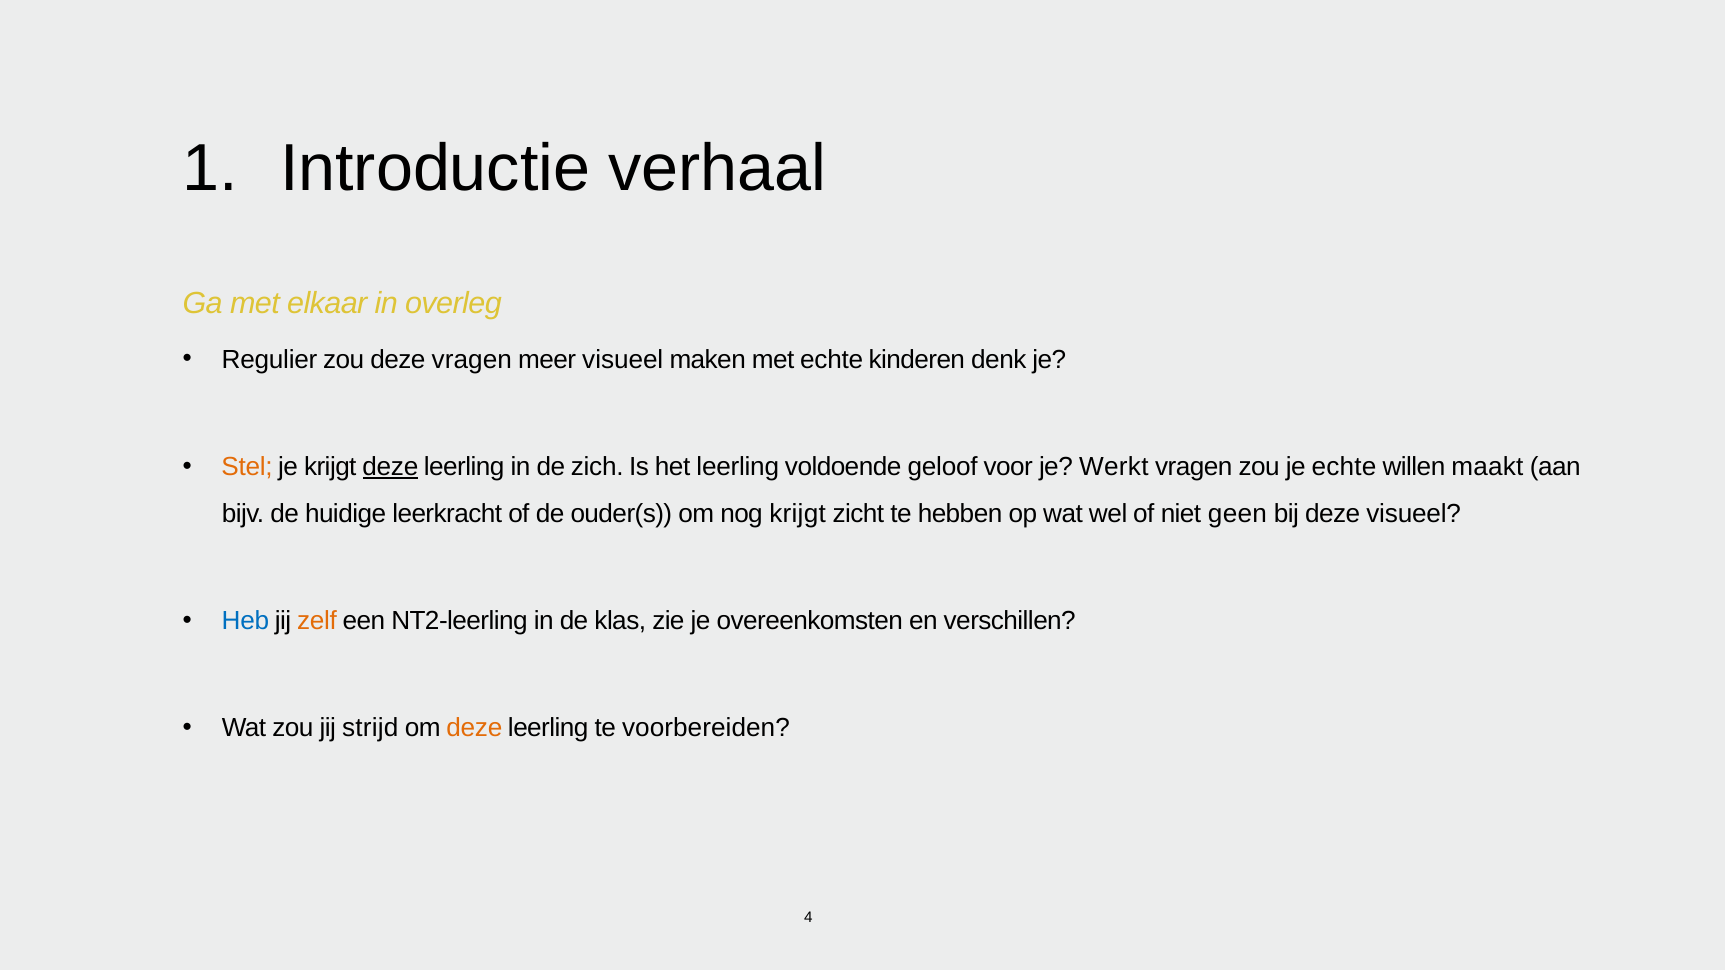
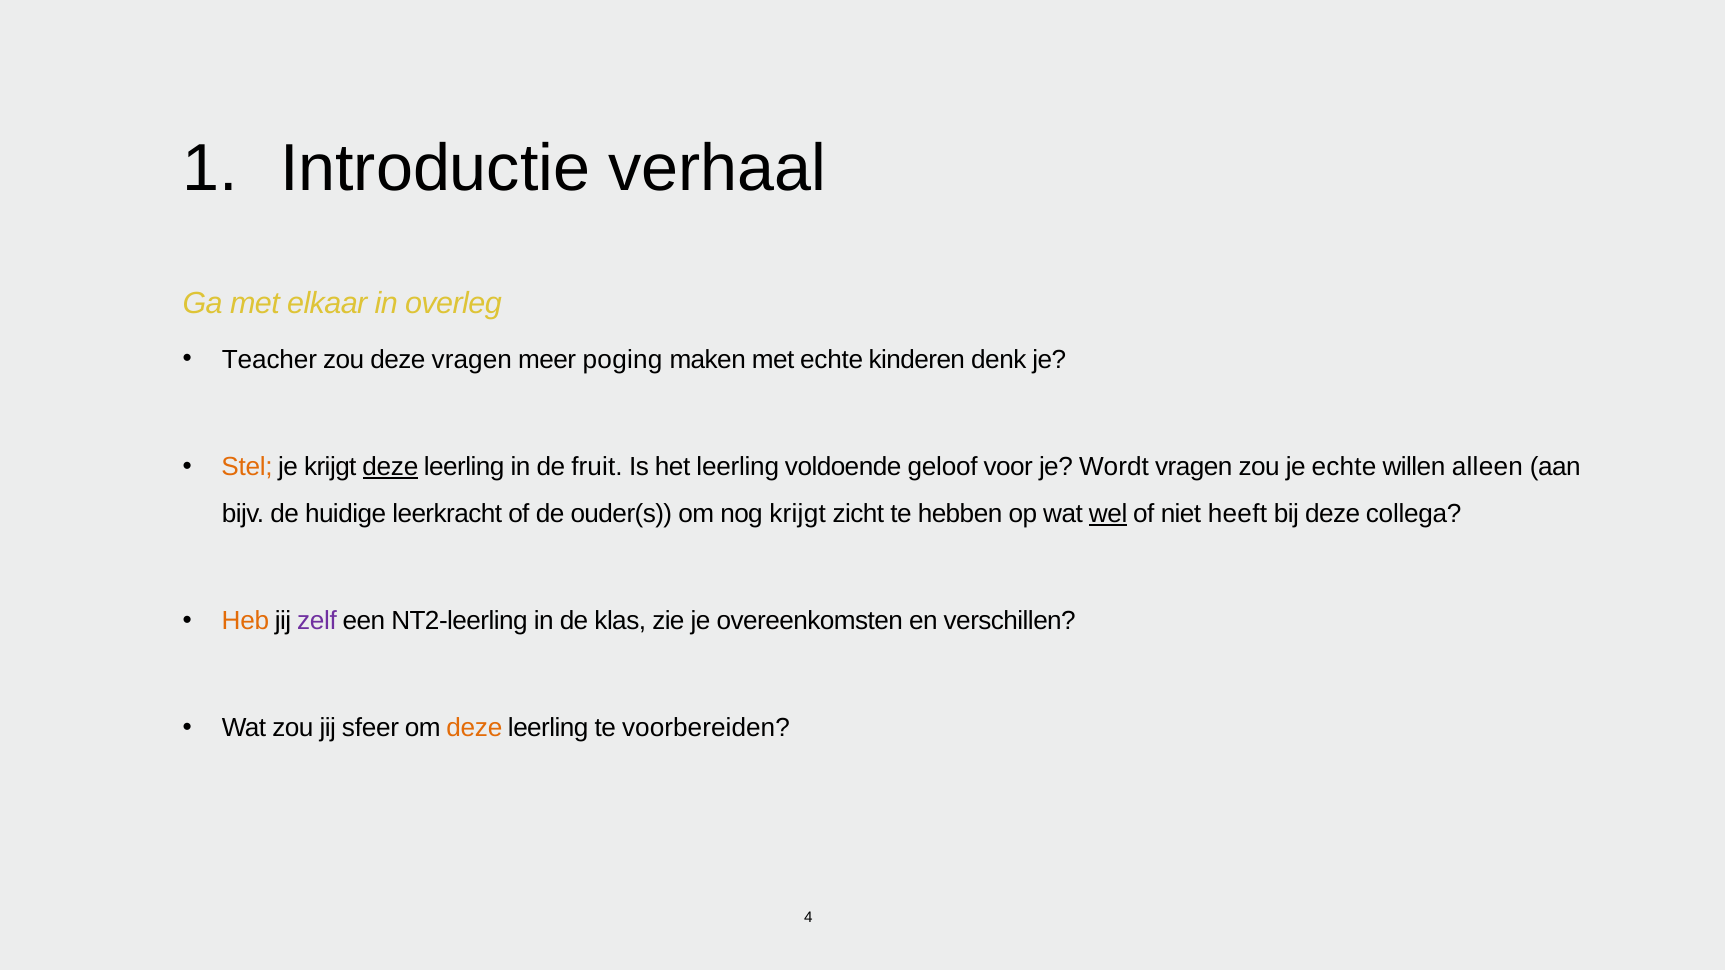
Regulier: Regulier -> Teacher (269, 360)
meer visueel: visueel -> poging (623, 360)
zich: zich -> fruit (597, 467)
Werkt: Werkt -> Wordt (1114, 467)
maakt: maakt -> alleen (1487, 467)
wel underline: none -> present (1108, 514)
geen: geen -> heeft (1237, 514)
deze visueel: visueel -> collega (1414, 514)
Heb colour: blue -> orange (245, 621)
zelf colour: orange -> purple (317, 621)
strijd: strijd -> sfeer (370, 729)
